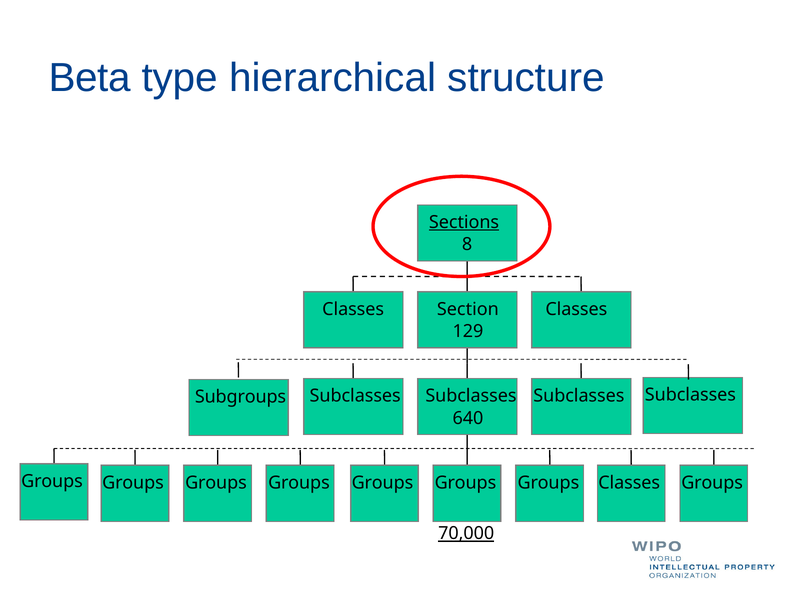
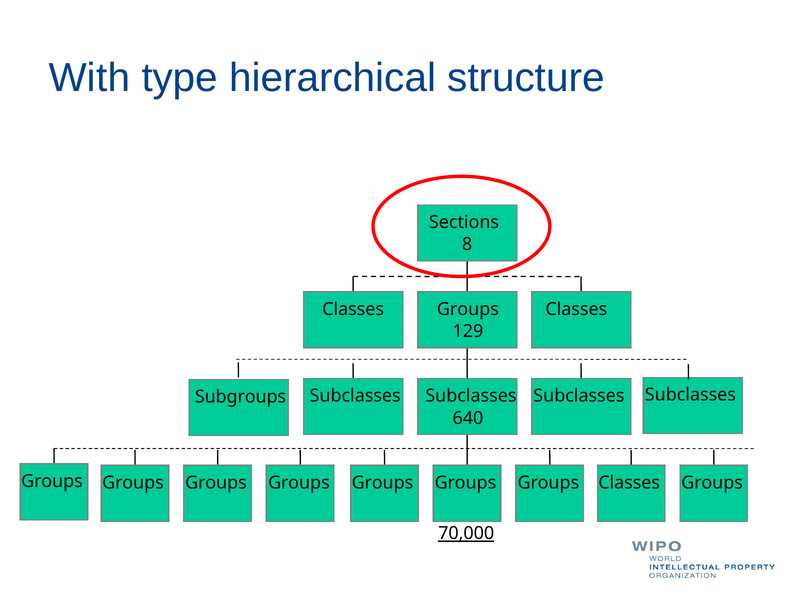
Beta: Beta -> With (89, 78)
Sections underline: present -> none (464, 222)
Section: Section -> Groups (468, 309)
